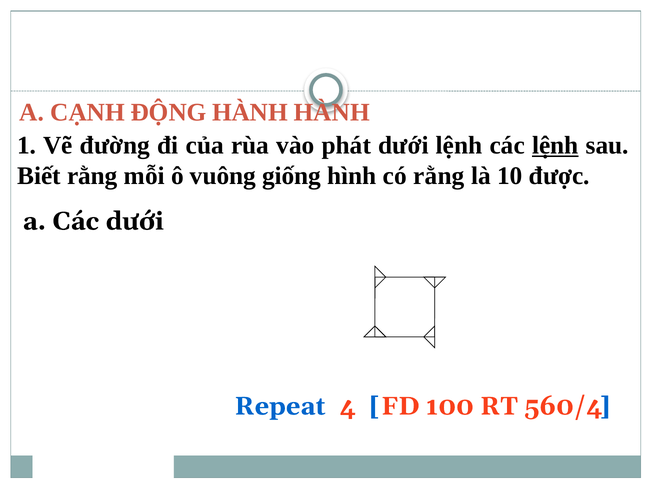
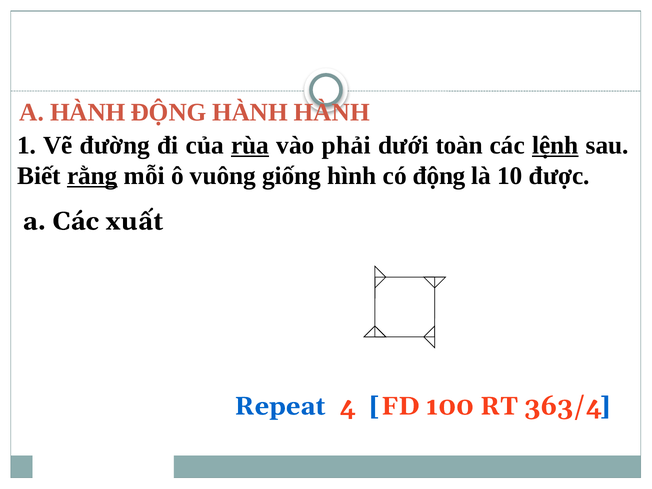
A CẠNH: CẠNH -> HÀNH (88, 113)
rùa underline: none -> present (250, 145)
phát: phát -> phải (346, 145)
dưới lệnh: lệnh -> toàn (459, 145)
rằng underline: none -> present (92, 176)
có rằng: rằng -> động (439, 176)
Các dưới: dưới -> xuất (134, 221)
560/4: 560/4 -> 363/4 (563, 406)
